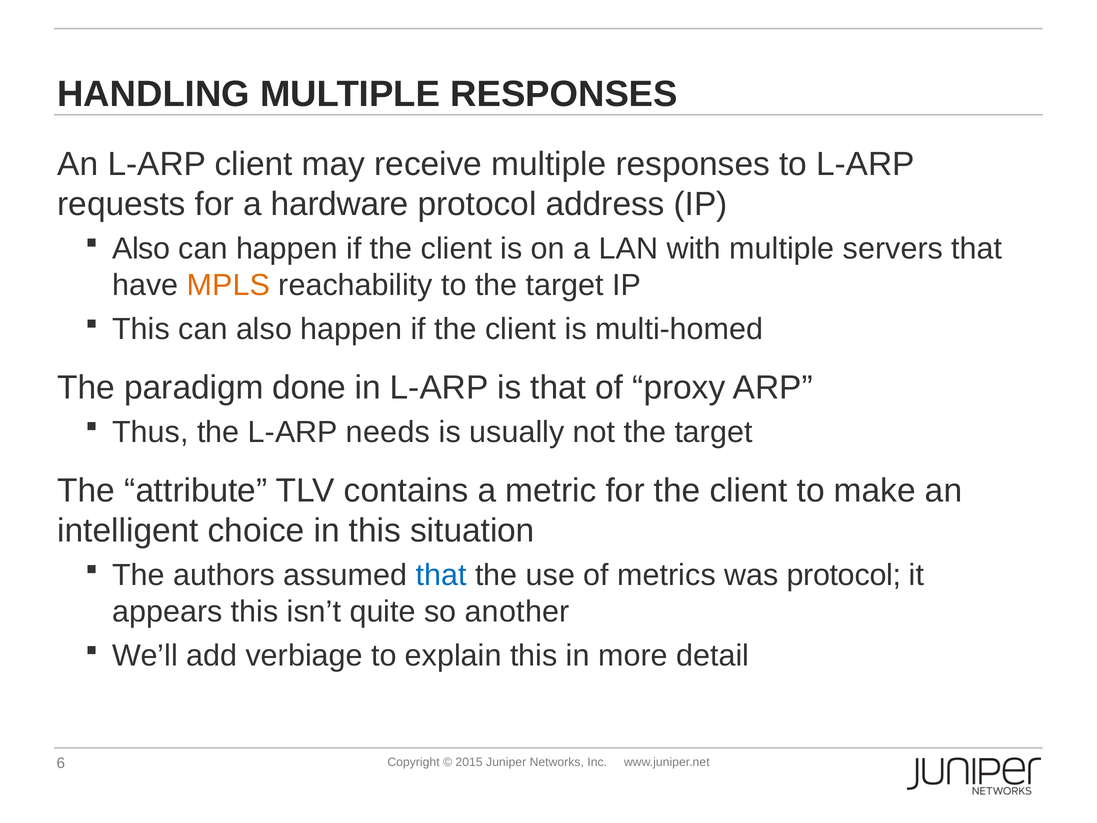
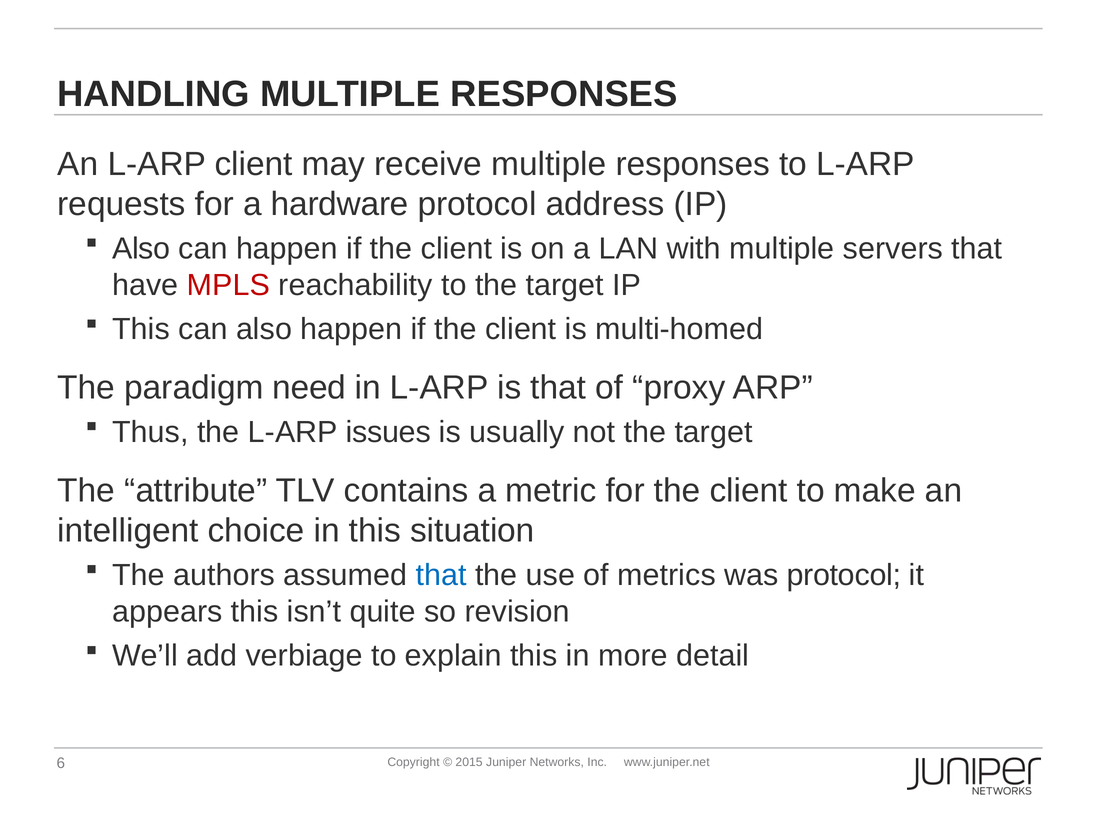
MPLS colour: orange -> red (228, 285)
done: done -> need (309, 388)
needs: needs -> issues (388, 432)
another: another -> revision (517, 611)
